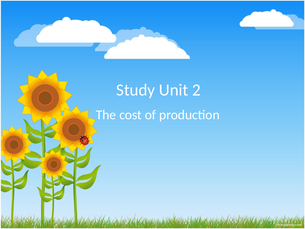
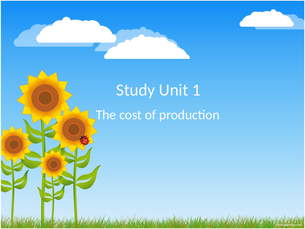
2: 2 -> 1 (196, 90)
